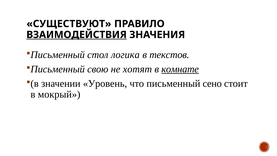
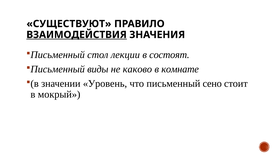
логика: логика -> лекции (125, 55)
текстов: текстов -> состоят (169, 55)
свою: свою -> виды (98, 69)
хотят: хотят -> каково (137, 69)
комнате underline: present -> none (180, 69)
